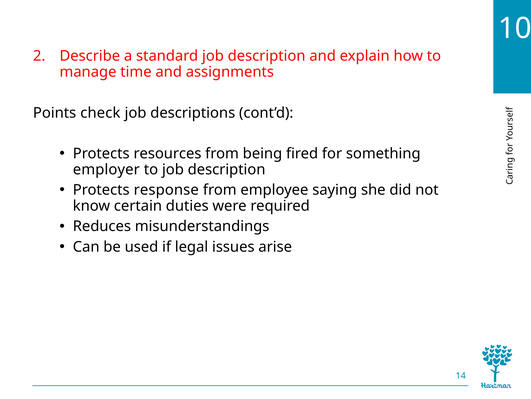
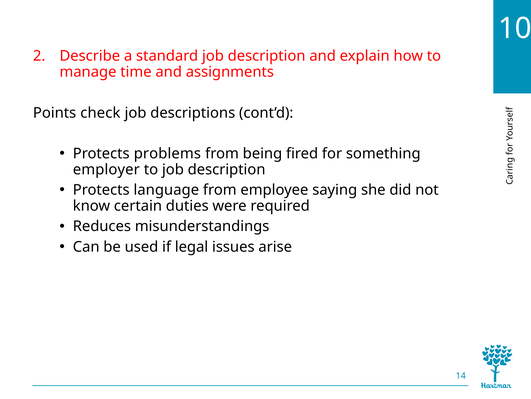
resources: resources -> problems (167, 153)
response: response -> language (166, 190)
